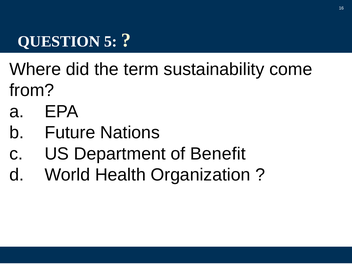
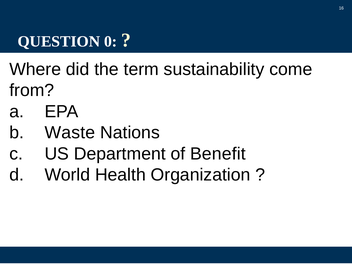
5: 5 -> 0 (111, 41)
Future: Future -> Waste (70, 133)
